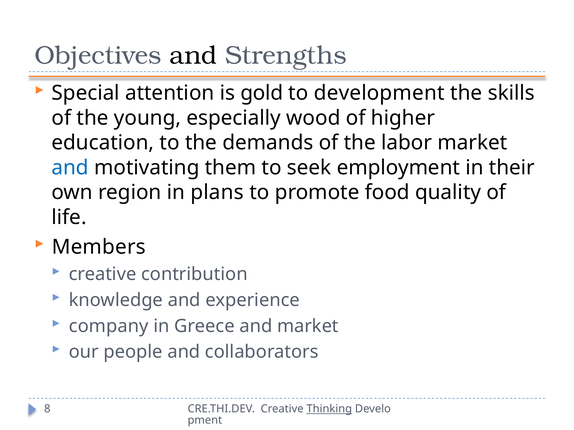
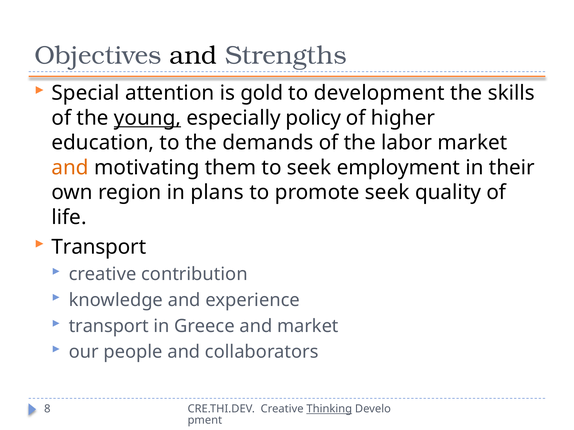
young underline: none -> present (147, 118)
wood: wood -> policy (313, 118)
and colour: blue -> orange (70, 168)
promote food: food -> seek (387, 193)
Members: Members -> Transport (99, 247)
company: company -> transport (109, 326)
